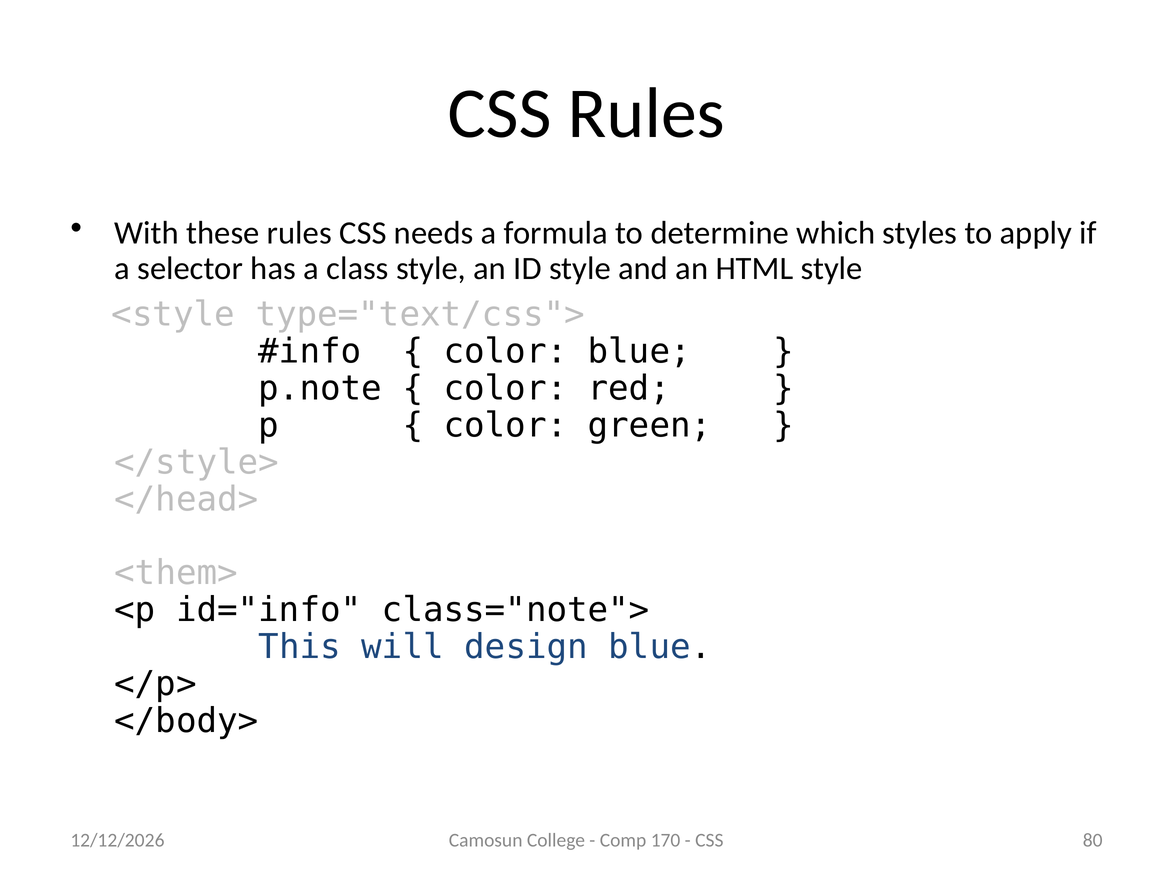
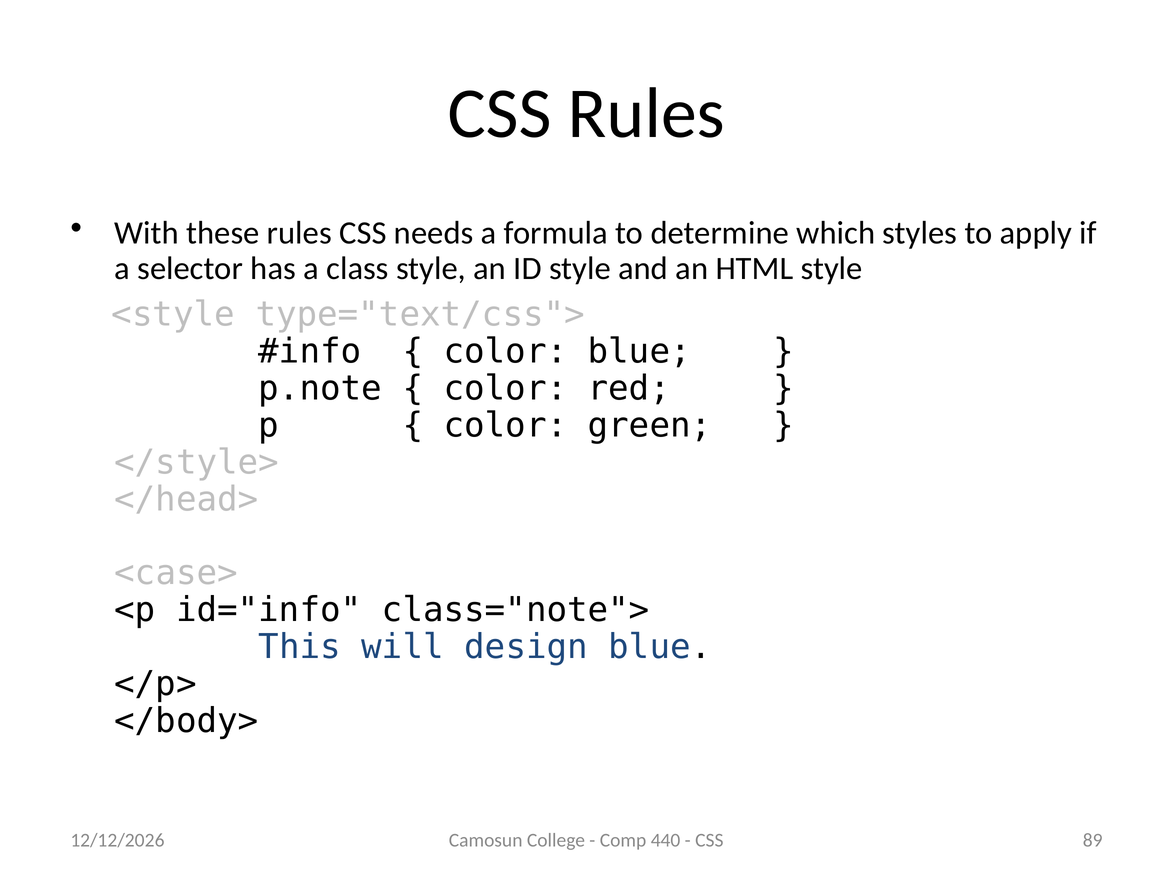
<them>: <them> -> <case> (176, 573)
170: 170 -> 440 (666, 840)
80: 80 -> 89 (1093, 840)
